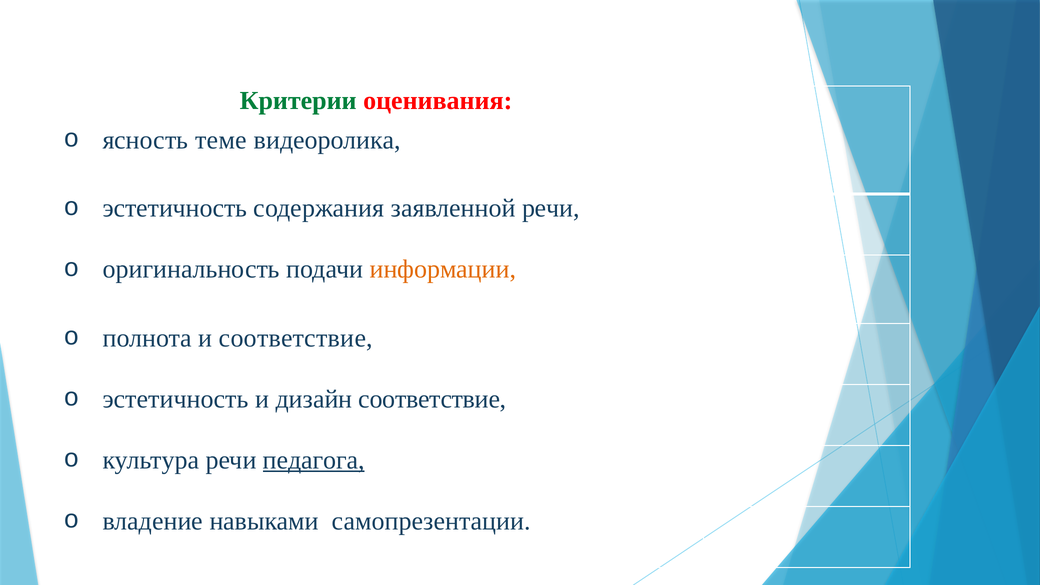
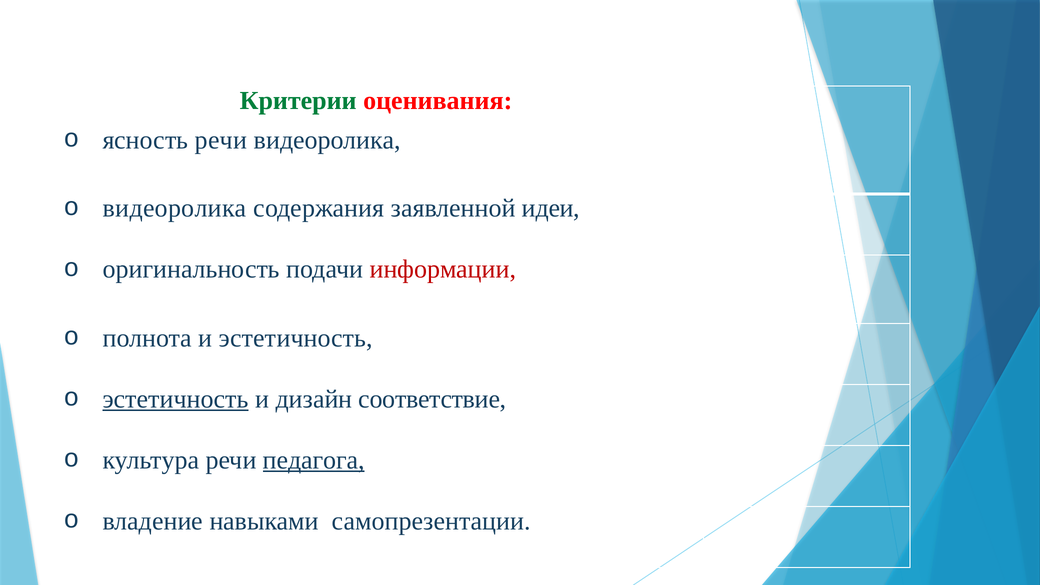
ясность теме: теме -> речи (221, 140)
эстетичность: эстетичность -> видеоролика (175, 208)
заявленной речи: речи -> идеи (551, 208)
информации colour: orange -> red (443, 269)
и соответствие: соответствие -> эстетичность (296, 338)
эстетичность underline: none -> present (176, 399)
